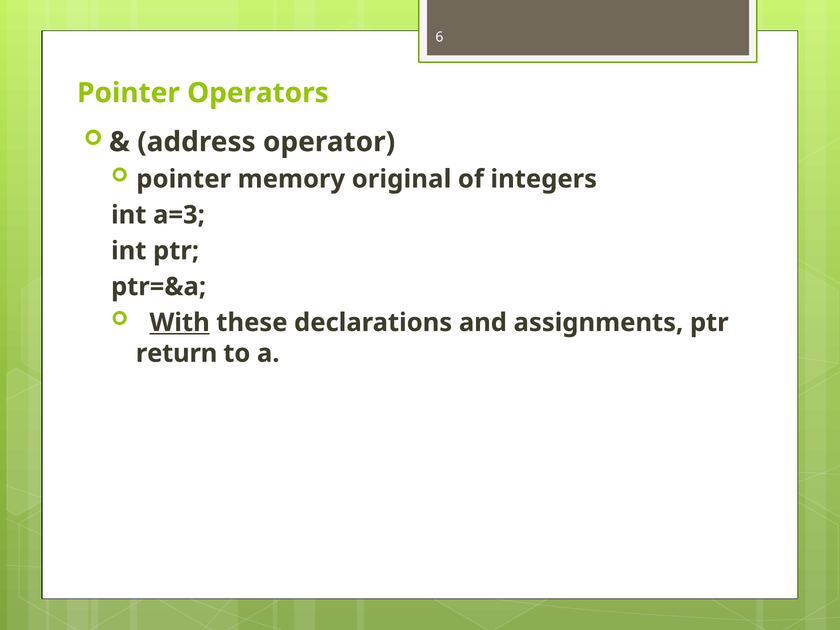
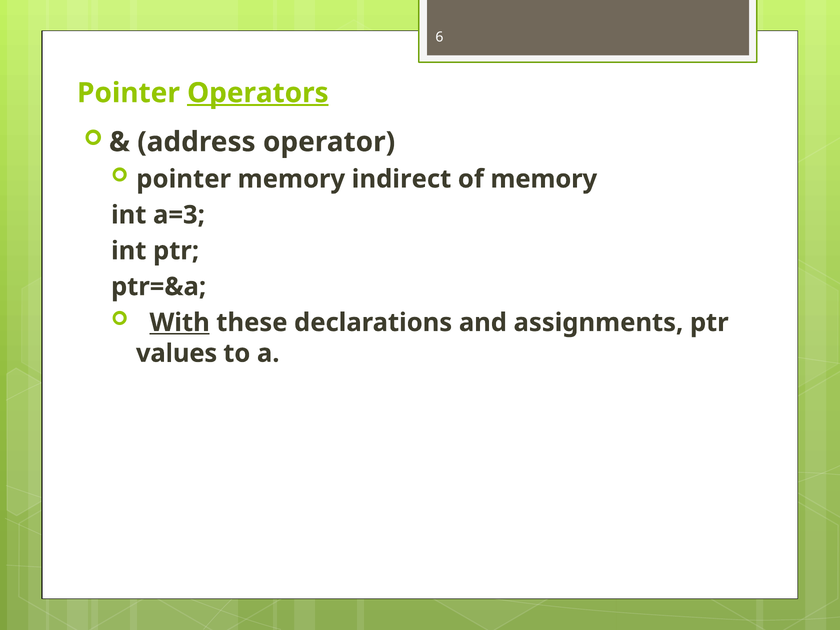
Operators underline: none -> present (258, 93)
original: original -> indirect (401, 179)
of integers: integers -> memory (544, 179)
return: return -> values (177, 353)
